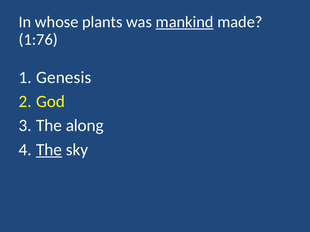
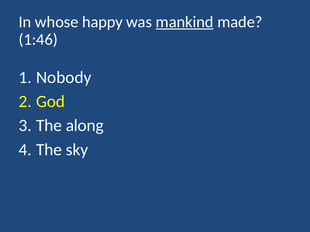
plants: plants -> happy (102, 22)
1:76: 1:76 -> 1:46 (38, 40)
Genesis: Genesis -> Nobody (64, 78)
The underline: present -> none (49, 150)
